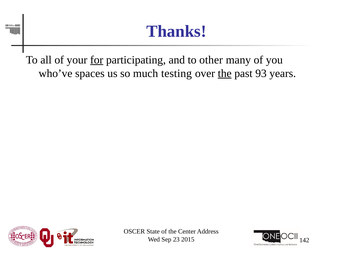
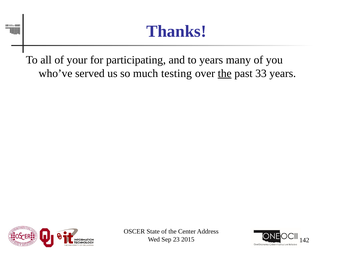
for underline: present -> none (97, 60)
to other: other -> years (211, 60)
spaces: spaces -> served (90, 73)
93: 93 -> 33 (261, 73)
